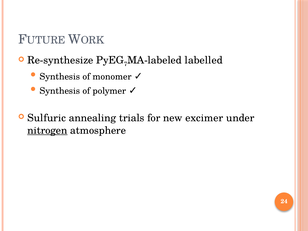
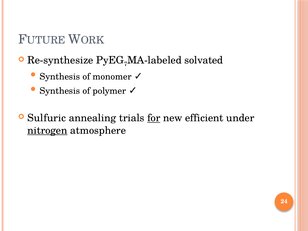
labelled: labelled -> solvated (204, 60)
for underline: none -> present (154, 118)
excimer: excimer -> efficient (204, 118)
